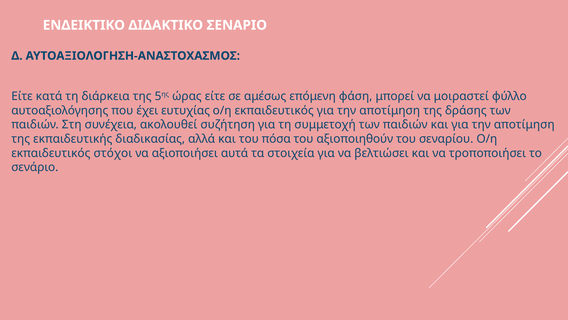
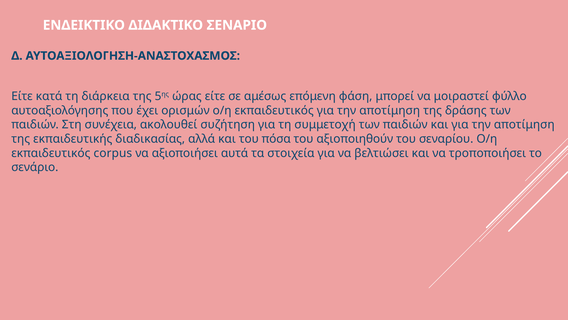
ευτυχίας: ευτυχίας -> ορισμών (185, 110)
στόχοι: στόχοι -> corpus (113, 153)
